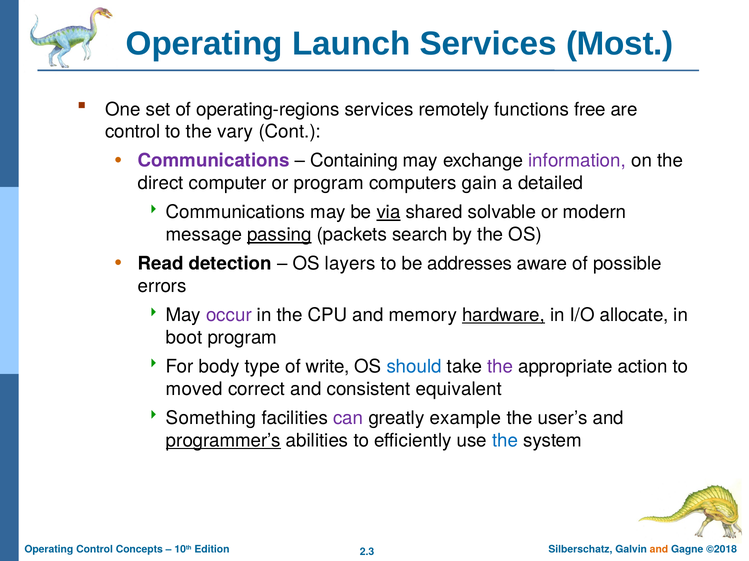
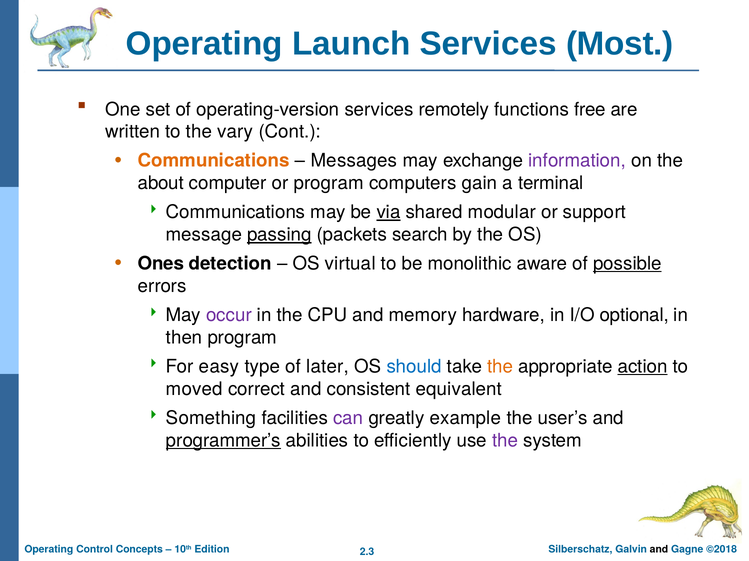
operating-regions: operating-regions -> operating-version (268, 110)
control: control -> written (133, 132)
Communications colour: purple -> orange (214, 161)
Containing: Containing -> Messages (354, 161)
direct: direct -> about (161, 183)
detailed: detailed -> terminal (551, 183)
solvable: solvable -> modular (502, 213)
modern: modern -> support (594, 213)
Read: Read -> Ones (161, 264)
layers: layers -> virtual (350, 264)
addresses: addresses -> monolithic (470, 264)
possible underline: none -> present (627, 264)
hardware underline: present -> none (504, 315)
allocate: allocate -> optional (634, 315)
boot: boot -> then (184, 338)
body: body -> easy (219, 367)
write: write -> later (327, 367)
the colour: purple -> orange (500, 367)
action underline: none -> present (643, 367)
the colour: blue -> purple (505, 441)
and colour: orange -> black (659, 550)
